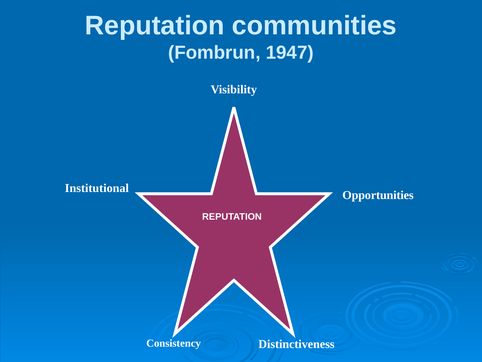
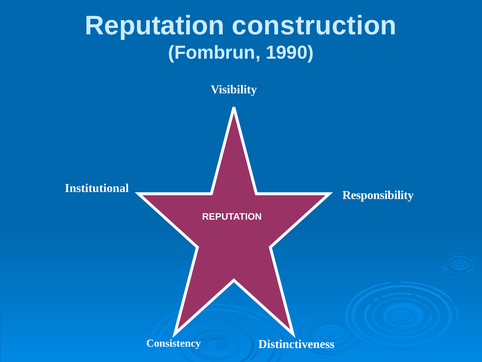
communities: communities -> construction (314, 26)
1947: 1947 -> 1990 (290, 52)
Opportunities: Opportunities -> Responsibility (378, 195)
